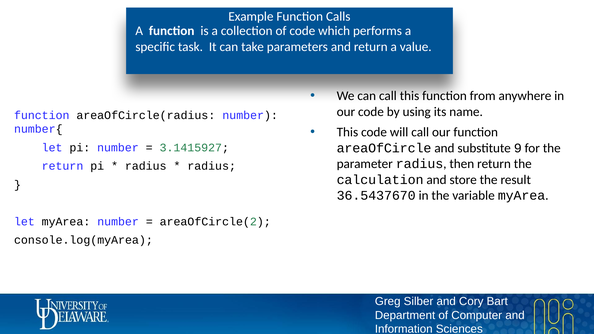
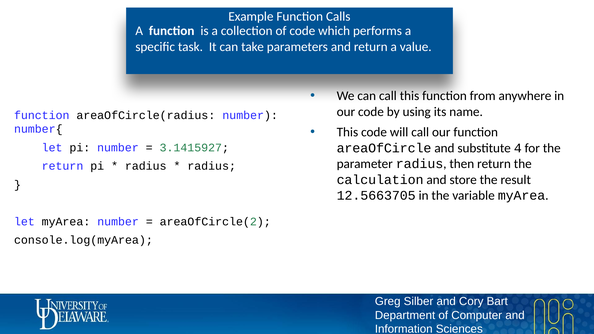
9: 9 -> 4 (518, 148)
36.5437670: 36.5437670 -> 12.5663705 (376, 196)
